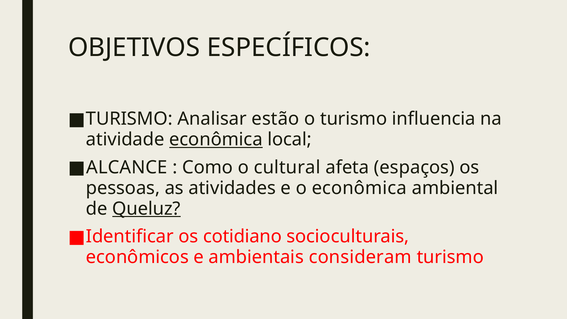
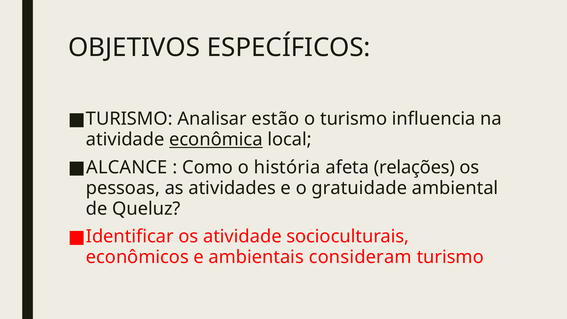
cultural: cultural -> história (287, 167)
espaços: espaços -> relações (414, 167)
o econômica: econômica -> gratuidade (359, 188)
Queluz underline: present -> none (146, 209)
os cotidiano: cotidiano -> atividade (242, 236)
